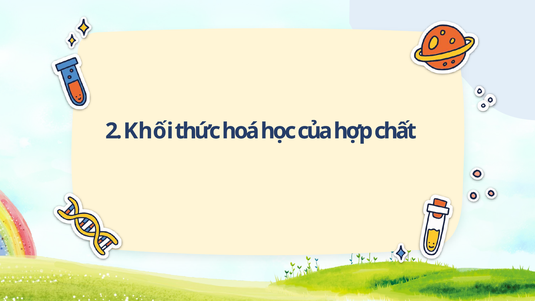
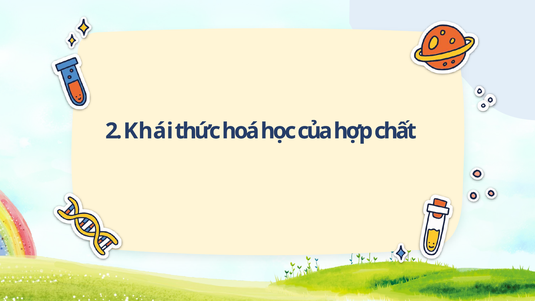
Khối: Khối -> Khái (148, 131)
